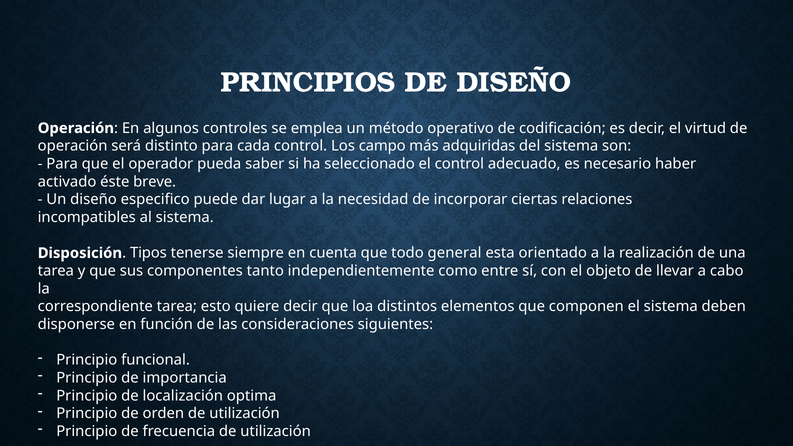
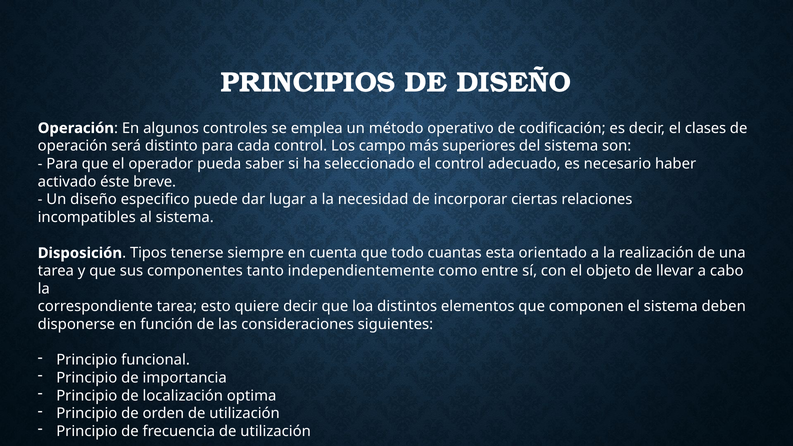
virtud: virtud -> clases (706, 128)
adquiridas: adquiridas -> superiores (479, 146)
general: general -> cuantas (455, 253)
